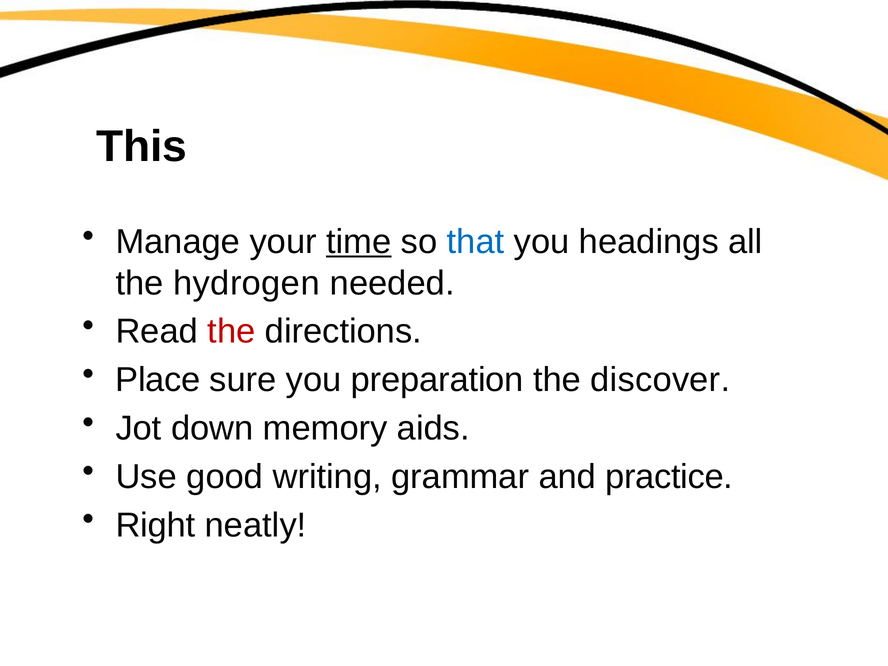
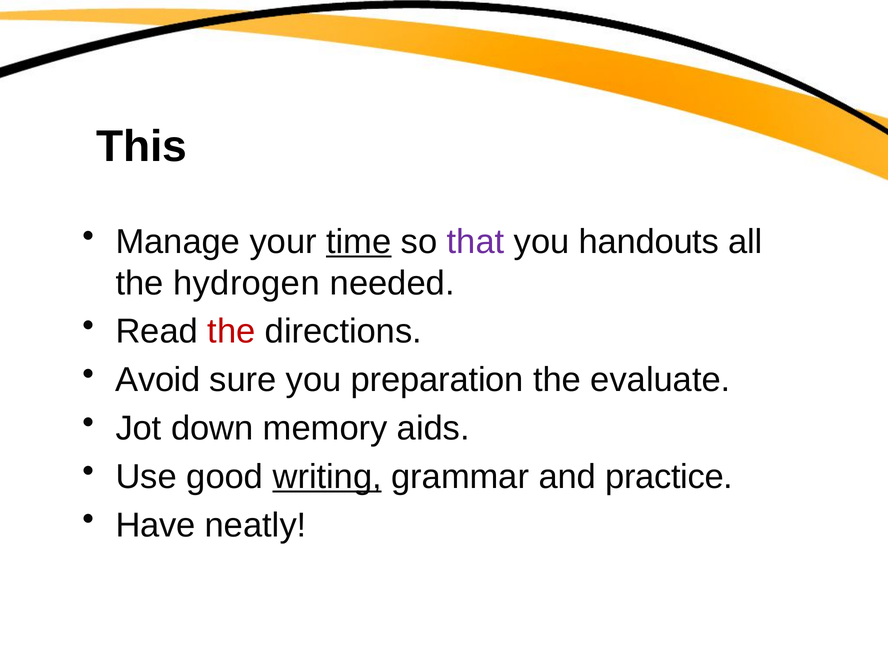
that colour: blue -> purple (476, 242)
headings: headings -> handouts (649, 242)
Place: Place -> Avoid (158, 380)
discover: discover -> evaluate (660, 380)
writing underline: none -> present (327, 477)
Right: Right -> Have (156, 525)
